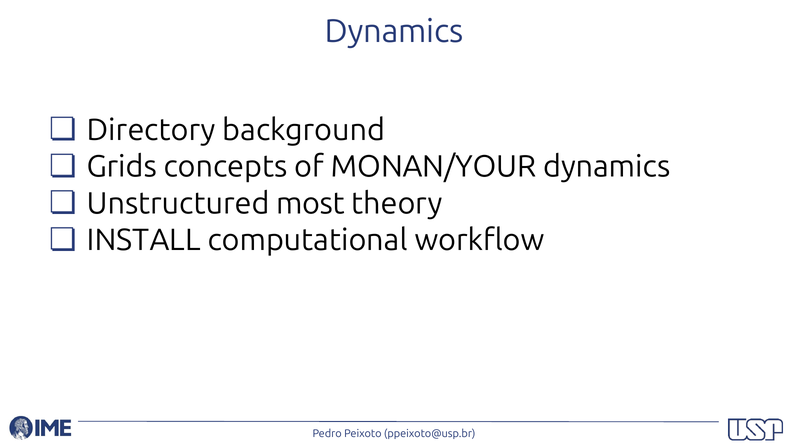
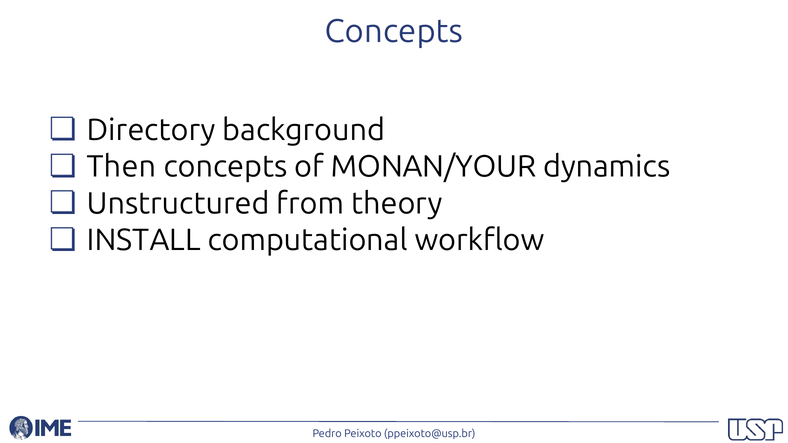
Dynamics: Dynamics -> Concepts (394, 32)
Grids: Grids -> Then (122, 167)
most: most -> from (310, 204)
